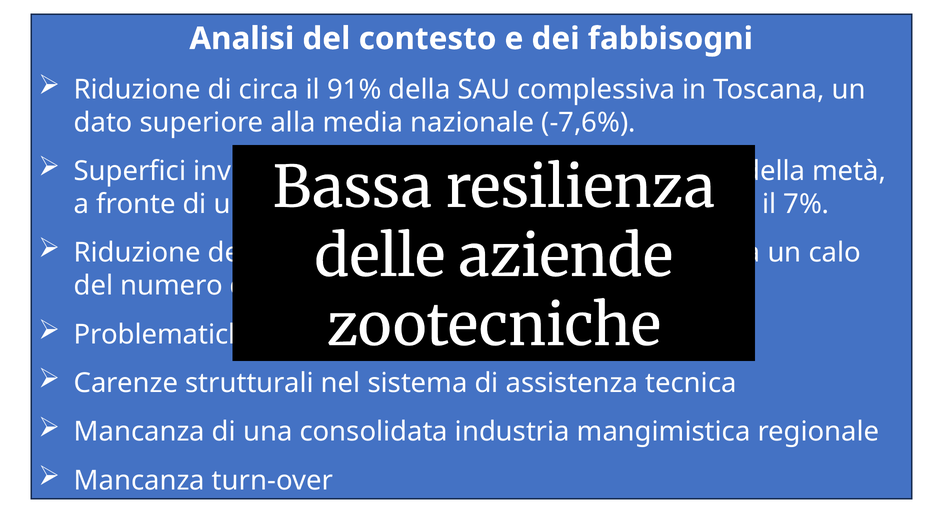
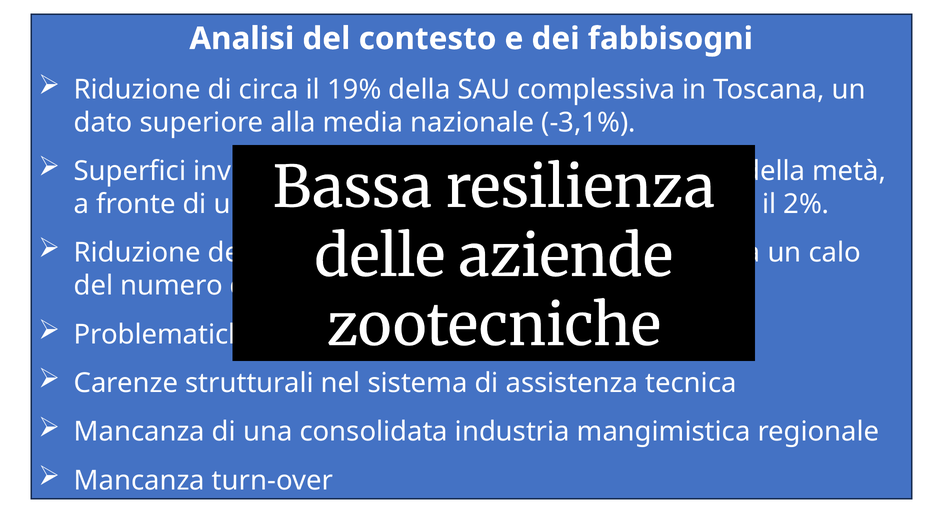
91%: 91% -> 19% (354, 90)
-7,6%: -7,6% -> -3,1% (589, 123)
7%: 7% -> 2% (806, 204)
